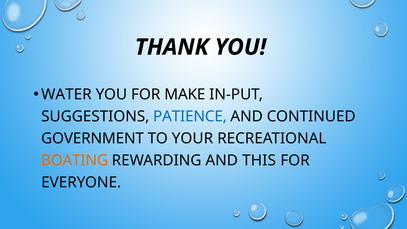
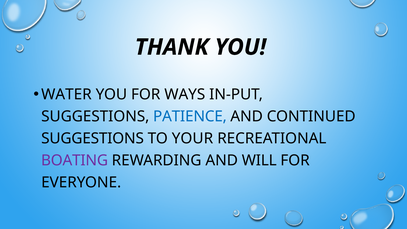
MAKE: MAKE -> WAYS (185, 94)
GOVERNMENT: GOVERNMENT -> SUGGESTIONS (93, 138)
BOATING colour: orange -> purple (75, 160)
THIS: THIS -> WILL (259, 160)
